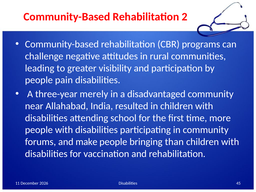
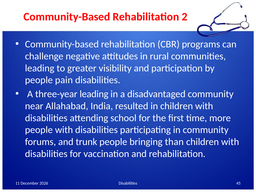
three-year merely: merely -> leading (94, 94)
make: make -> trunk (86, 142)
